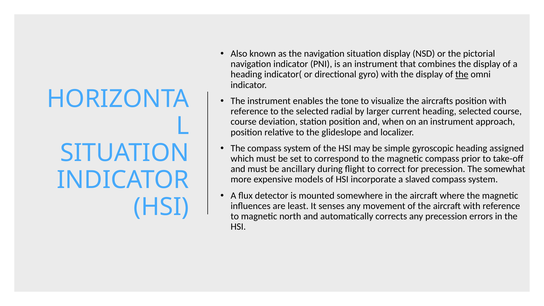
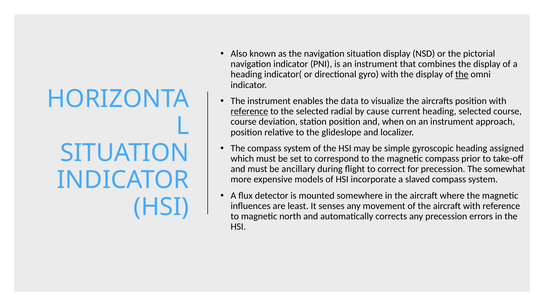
tone: tone -> data (350, 101)
reference underline: none -> present (249, 111)
larger: larger -> cause (378, 111)
